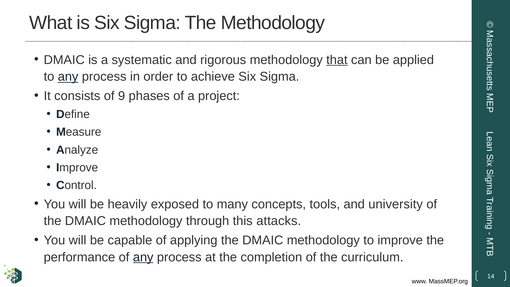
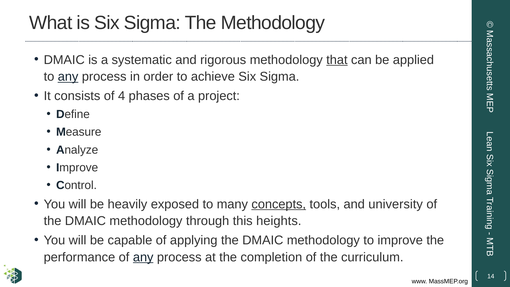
9: 9 -> 4 (122, 96)
concepts underline: none -> present (279, 204)
attacks: attacks -> heights (279, 221)
